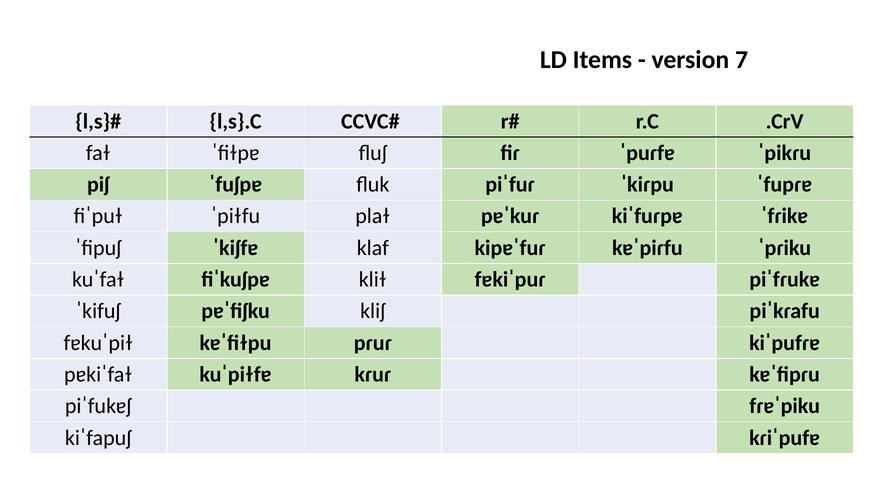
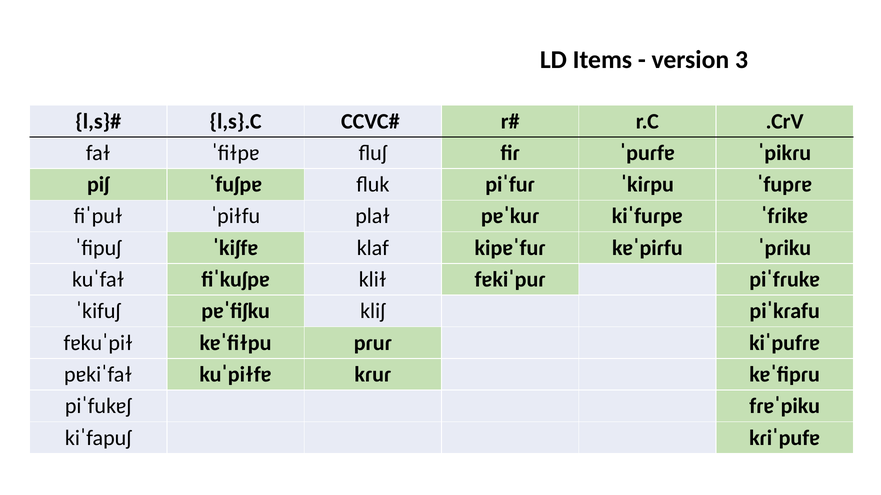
7: 7 -> 3 (742, 60)
